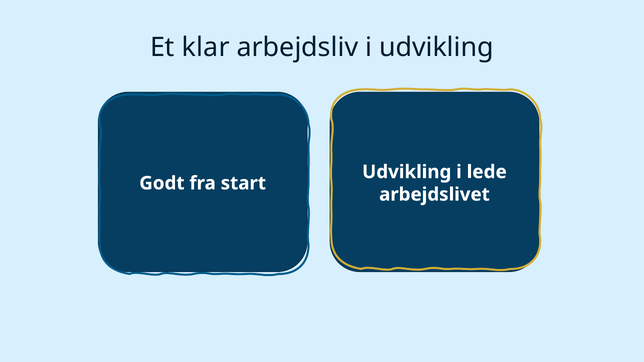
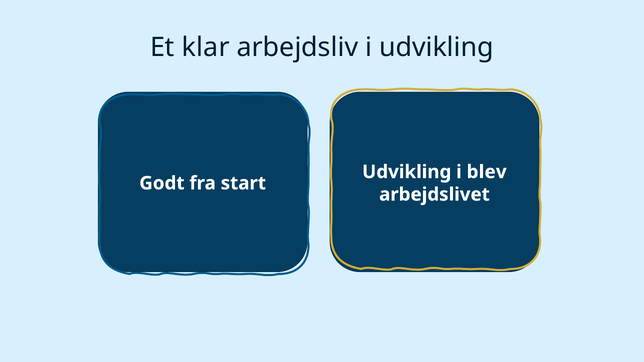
lede: lede -> blev (487, 172)
